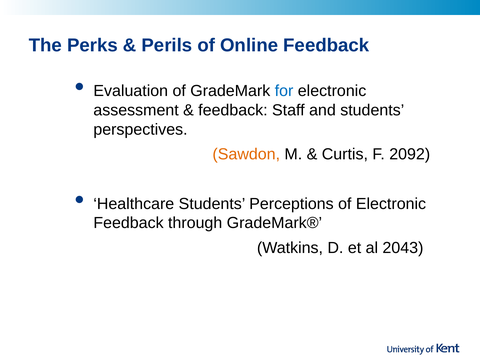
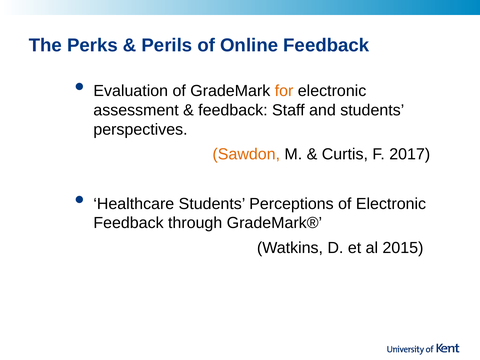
for colour: blue -> orange (284, 91)
2092: 2092 -> 2017 (410, 154)
2043: 2043 -> 2015 (403, 248)
